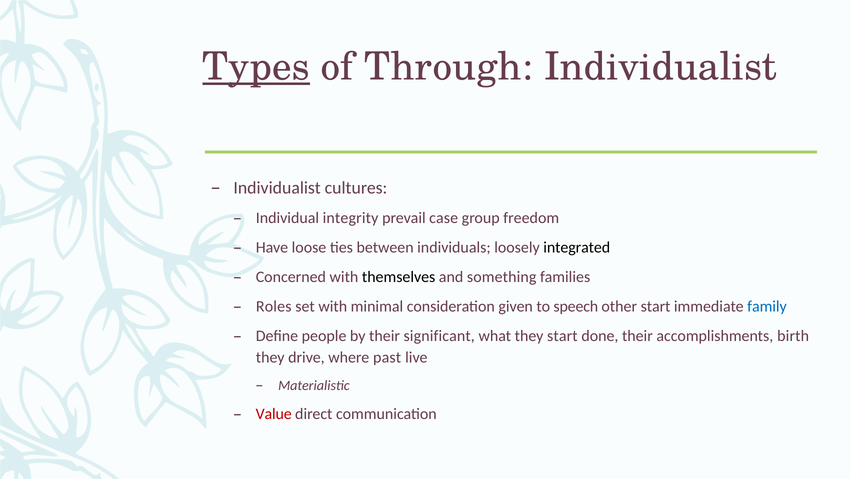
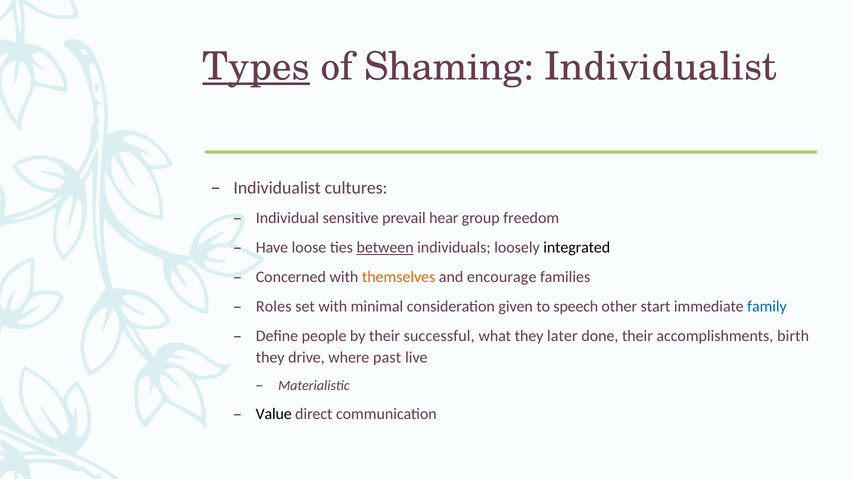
Through: Through -> Shaming (449, 67)
integrity: integrity -> sensitive (351, 218)
case: case -> hear (444, 218)
between underline: none -> present (385, 248)
themselves colour: black -> orange (399, 277)
something: something -> encourage (502, 277)
significant: significant -> successful (439, 336)
they start: start -> later (562, 336)
Value colour: red -> black (274, 414)
